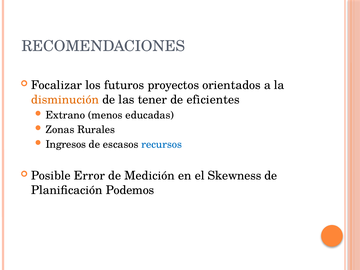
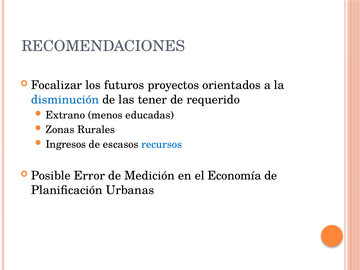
disminución colour: orange -> blue (65, 100)
eficientes: eficientes -> requerido (213, 100)
Skewness: Skewness -> Economía (235, 176)
Podemos: Podemos -> Urbanas (130, 190)
